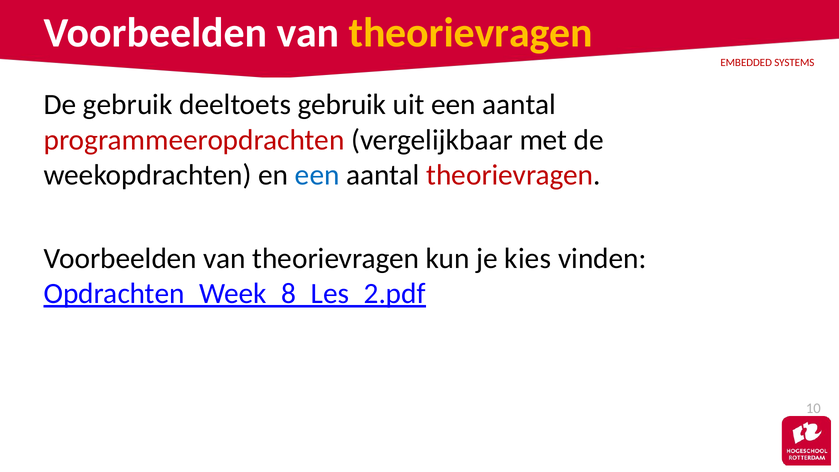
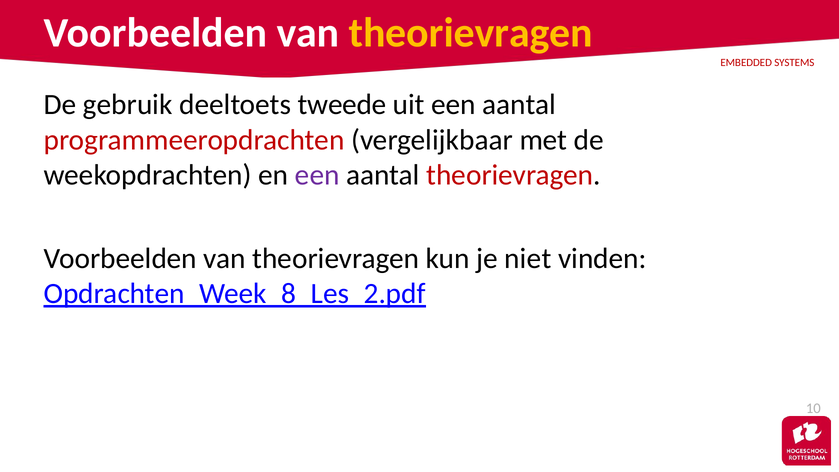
deeltoets gebruik: gebruik -> tweede (342, 105)
een colour: blue -> purple (317, 175)
kies: kies -> niet (528, 258)
